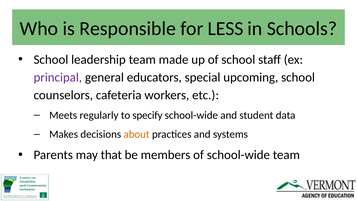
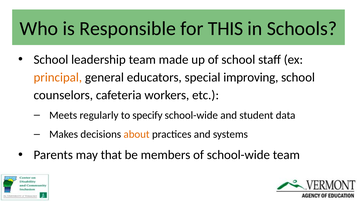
LESS: LESS -> THIS (226, 29)
principal colour: purple -> orange (58, 77)
upcoming: upcoming -> improving (251, 77)
